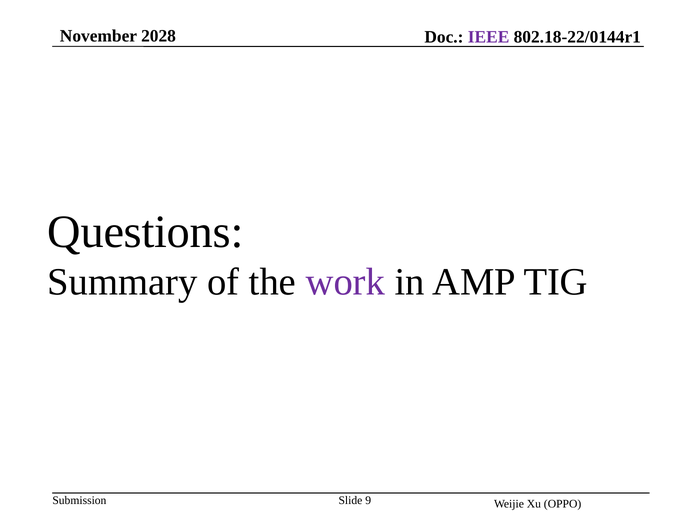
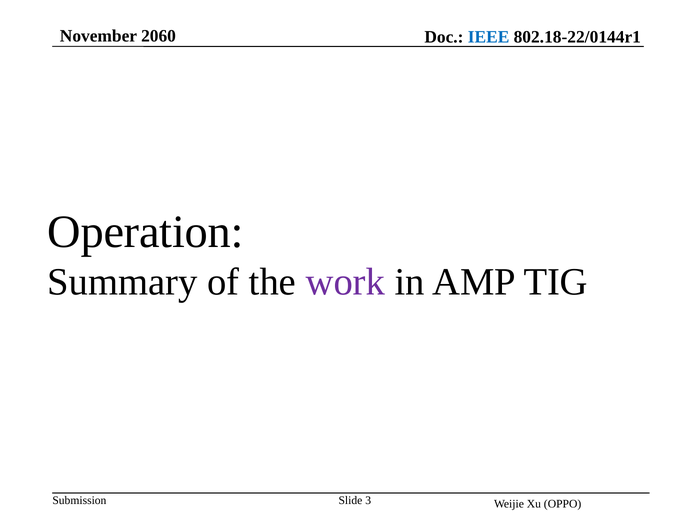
2028: 2028 -> 2060 (159, 36)
IEEE colour: purple -> blue (489, 37)
Questions: Questions -> Operation (145, 232)
9: 9 -> 3 (368, 501)
